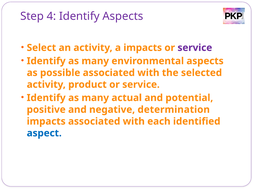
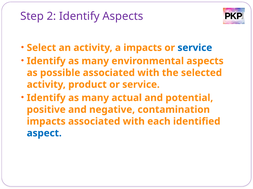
4: 4 -> 2 (51, 16)
service colour: purple -> blue (195, 48)
determination: determination -> contamination (174, 110)
